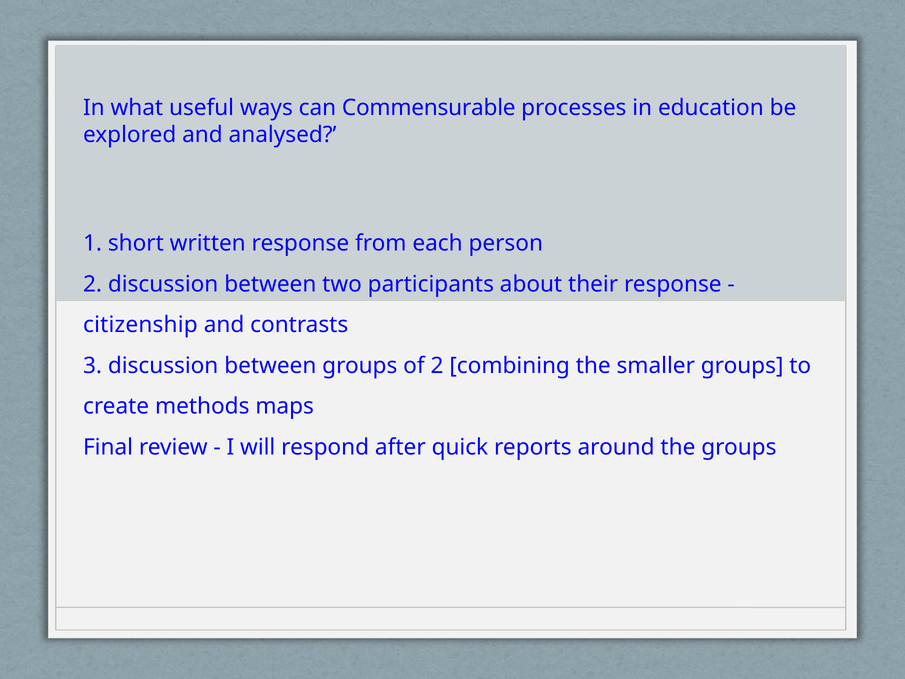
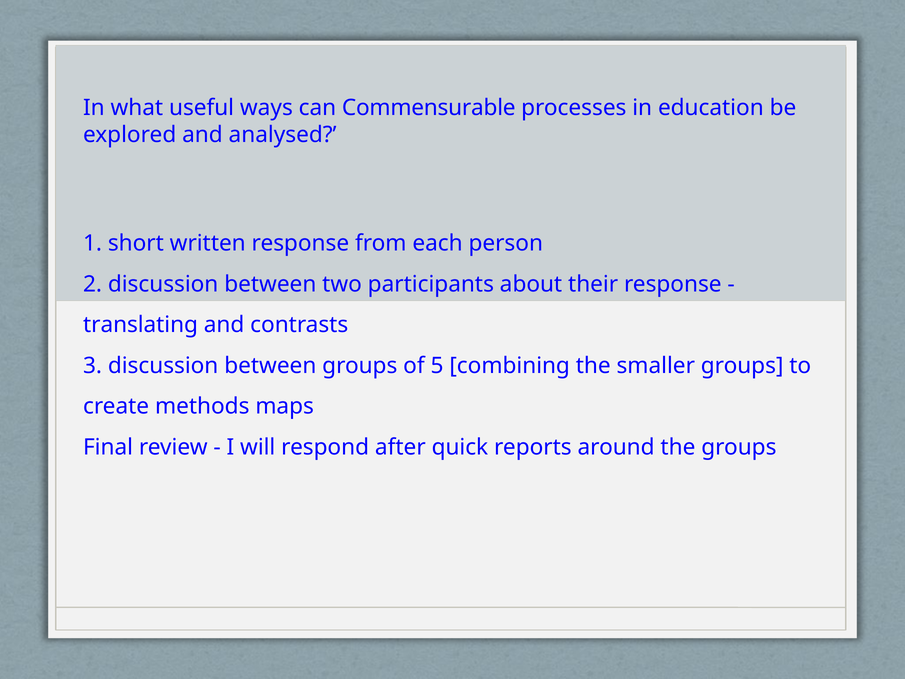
citizenship: citizenship -> translating (141, 325)
of 2: 2 -> 5 (437, 366)
